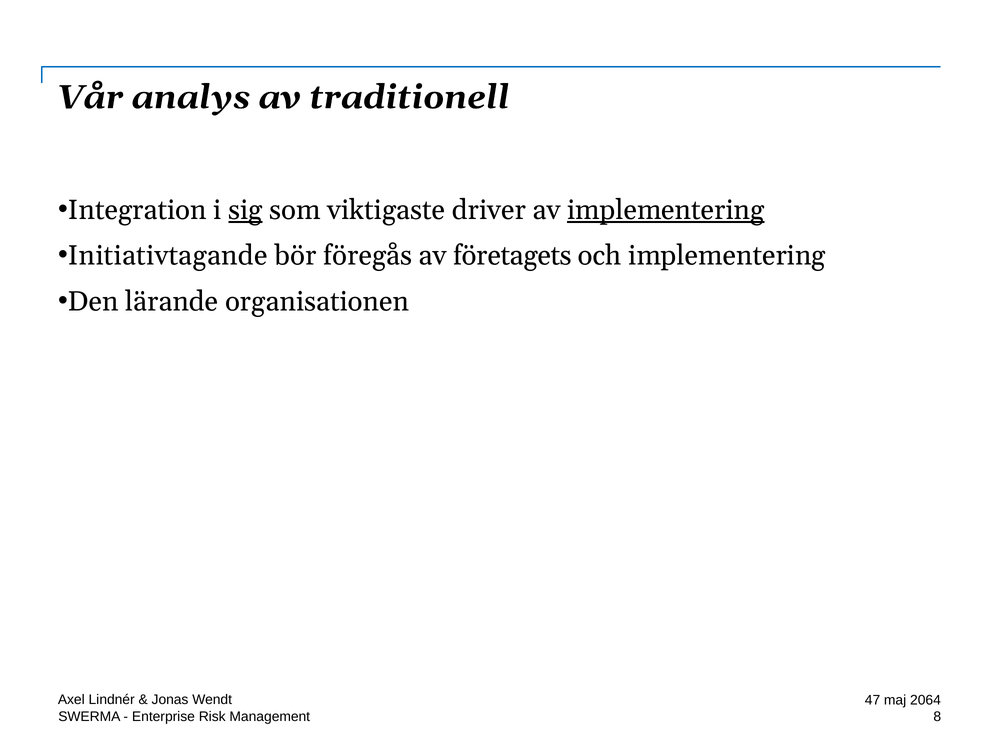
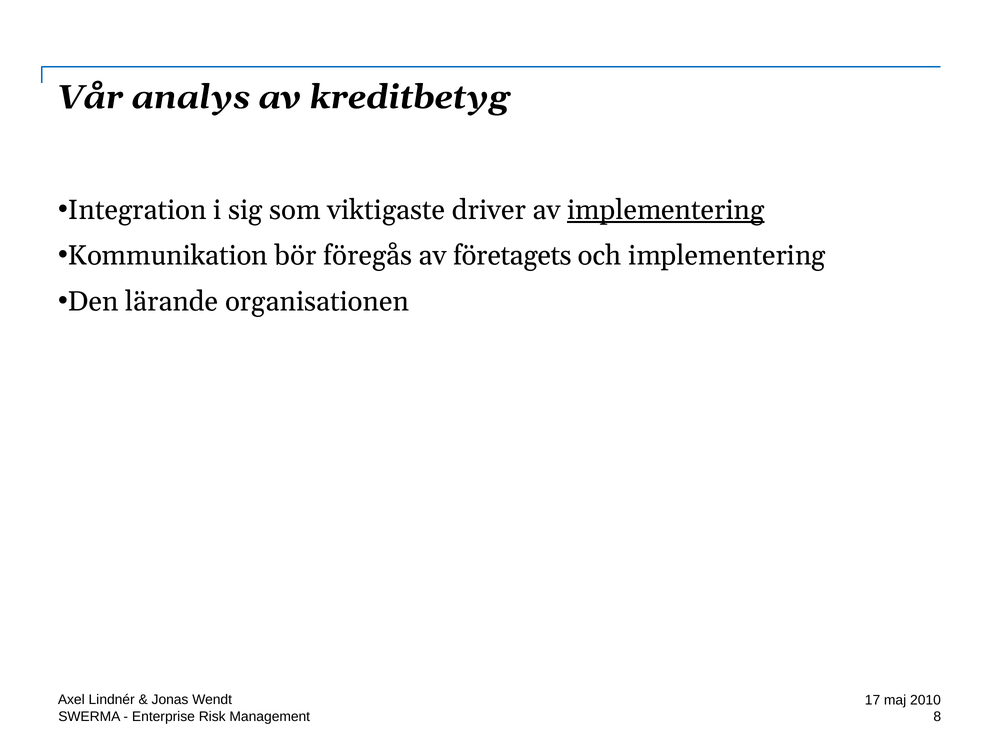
traditionell: traditionell -> kreditbetyg (410, 97)
sig underline: present -> none (245, 210)
Initiativtagande: Initiativtagande -> Kommunikation (168, 256)
47: 47 -> 17 (873, 700)
2064: 2064 -> 2010 (925, 700)
